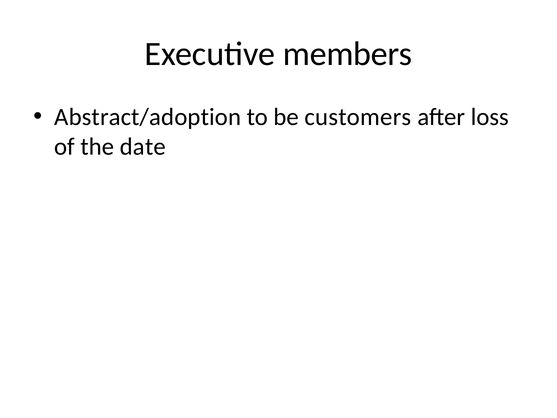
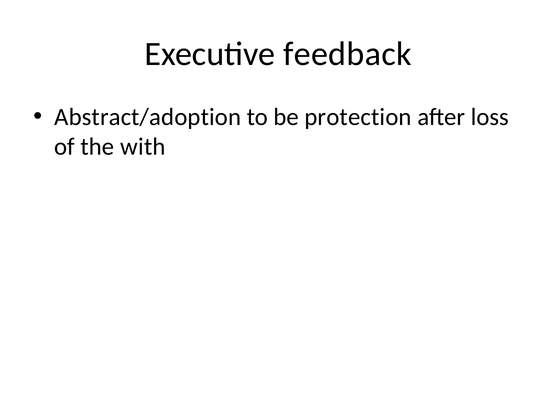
members: members -> feedback (347, 54)
customers: customers -> protection (358, 117)
date: date -> with (143, 147)
